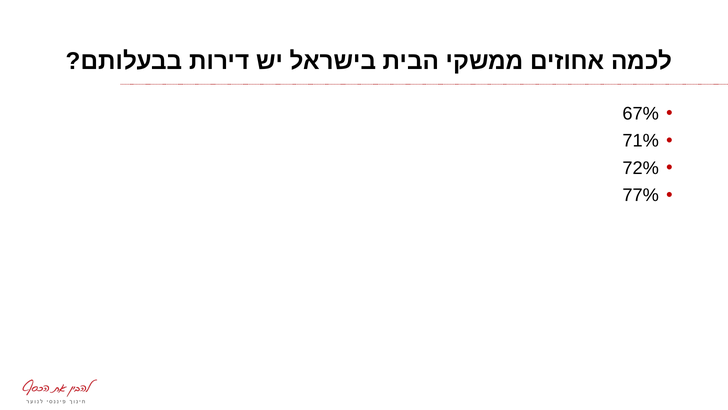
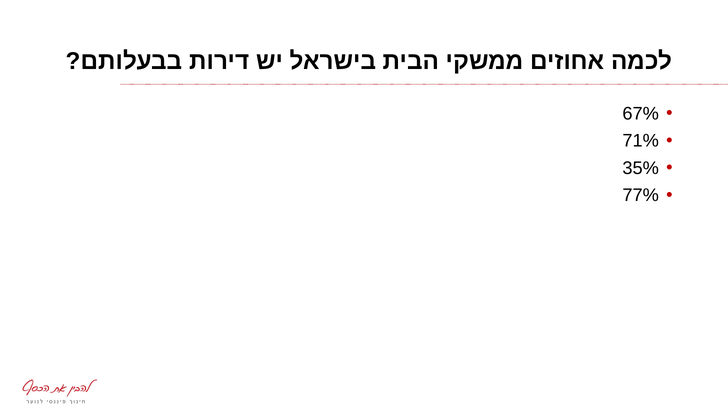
72%: 72% -> 35% (641, 168)
